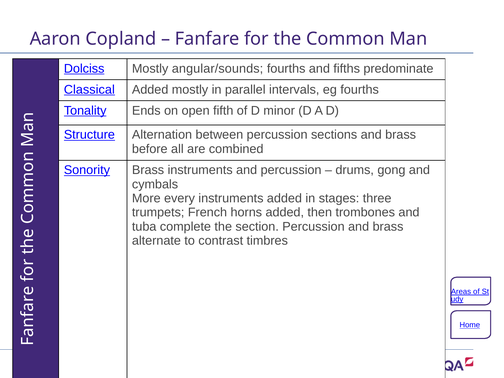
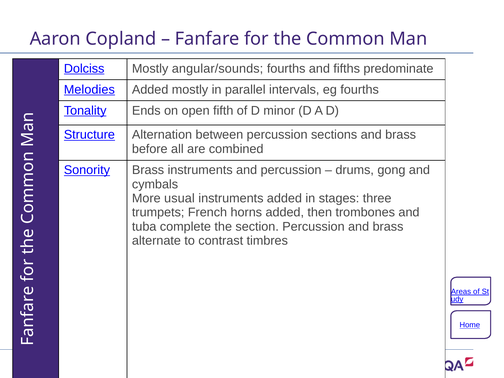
Classical: Classical -> Melodies (89, 90)
every: every -> usual (179, 198)
